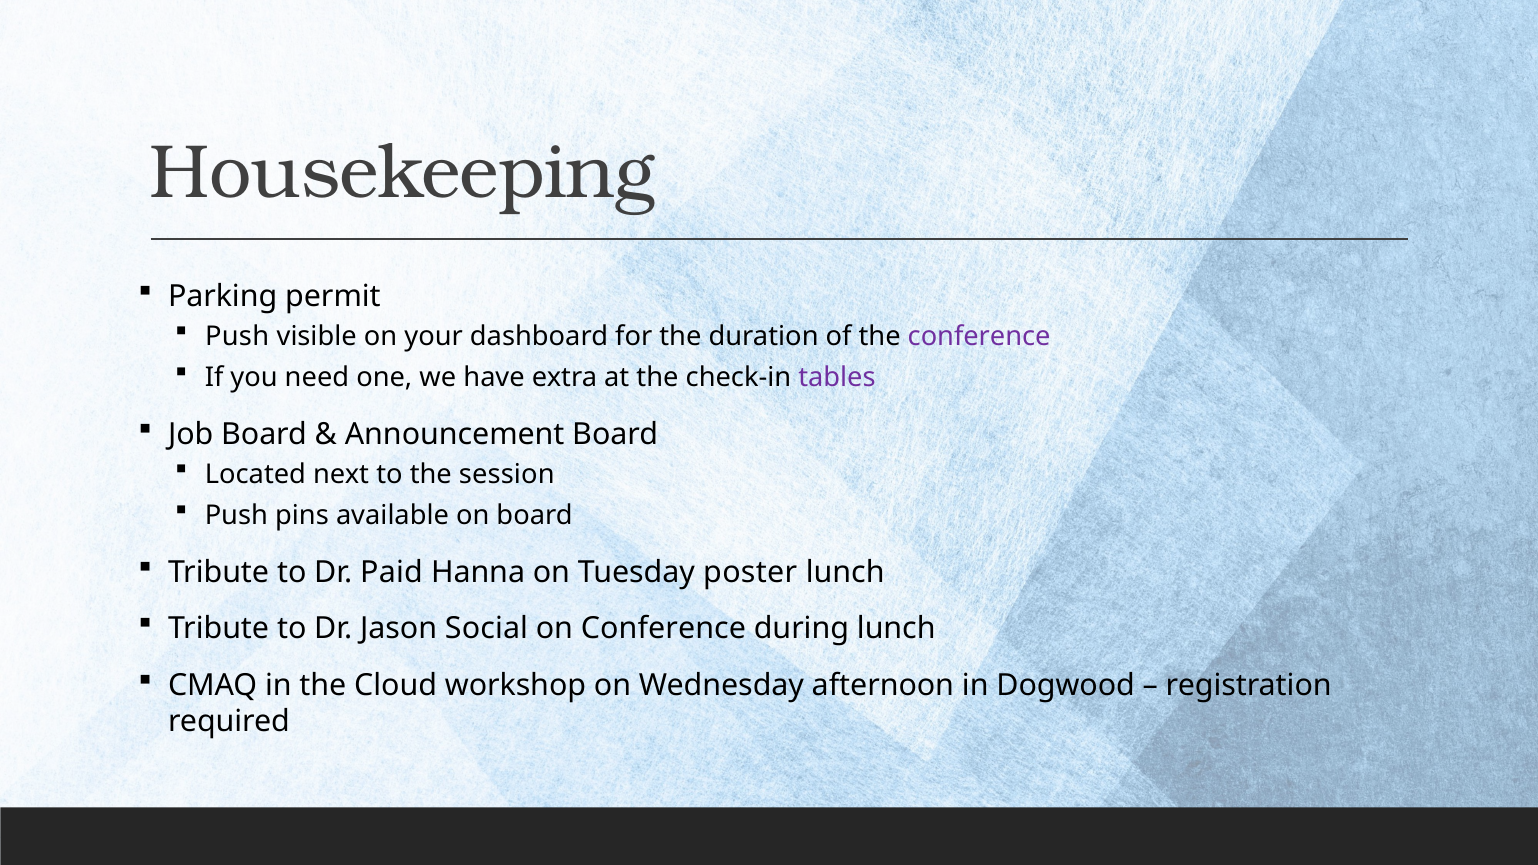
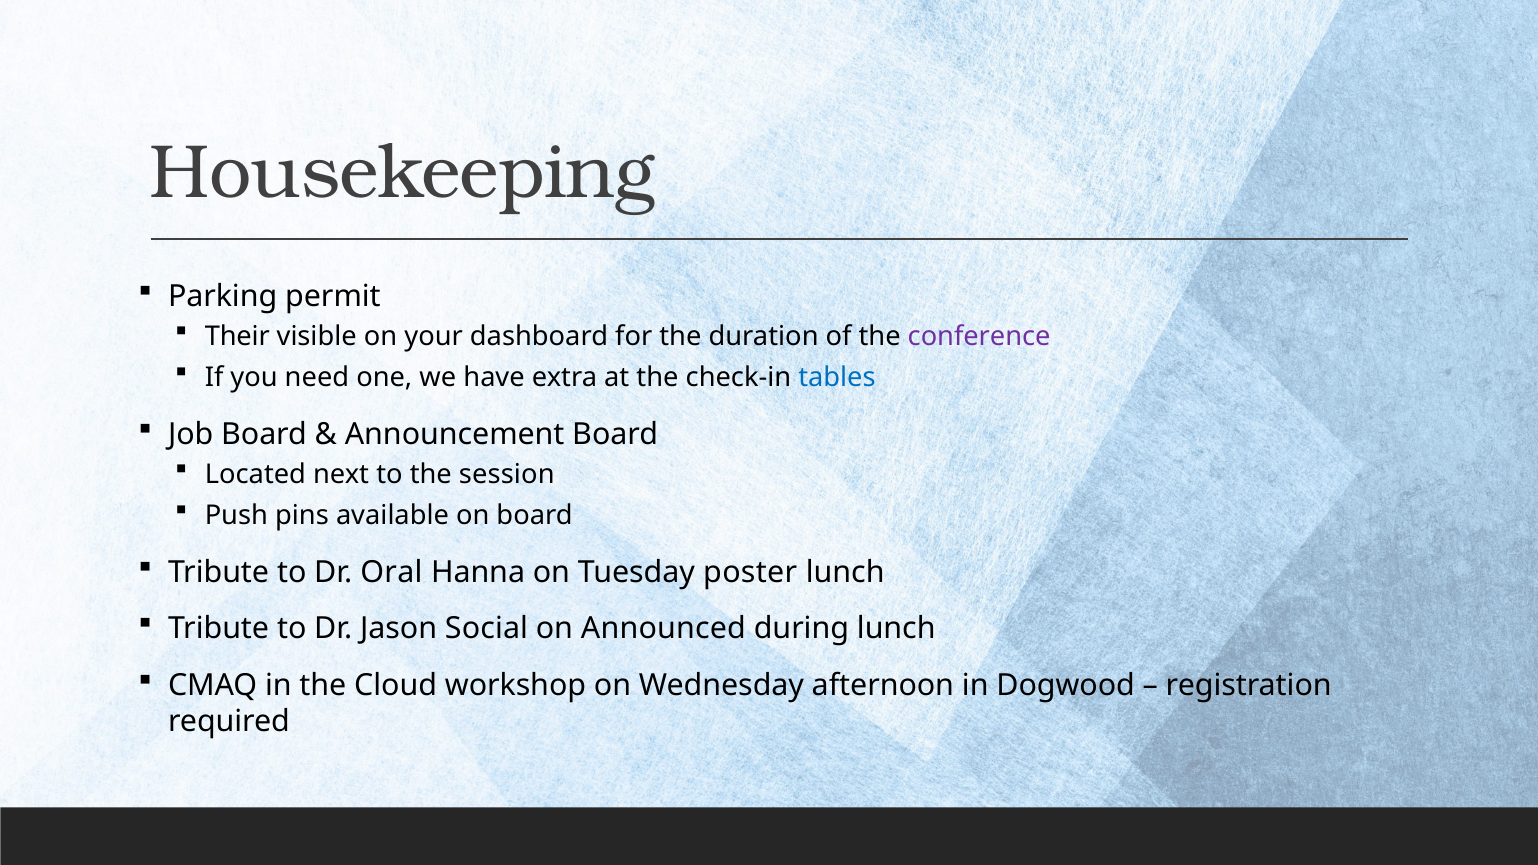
Push: Push -> Their (237, 336)
tables colour: purple -> blue (837, 377)
Paid: Paid -> Oral (391, 573)
on Conference: Conference -> Announced (663, 629)
